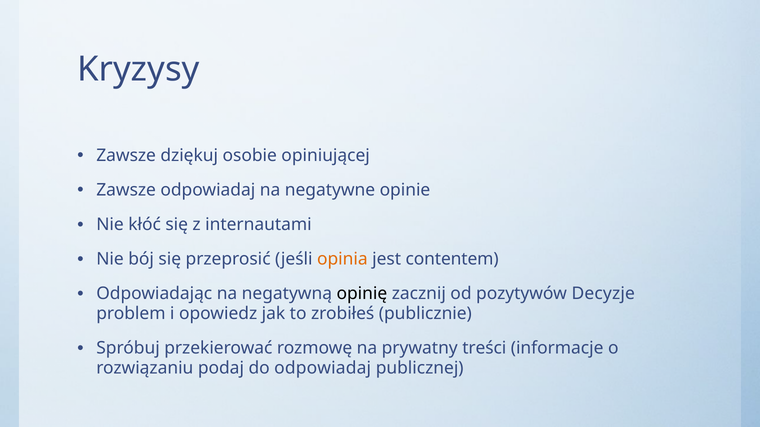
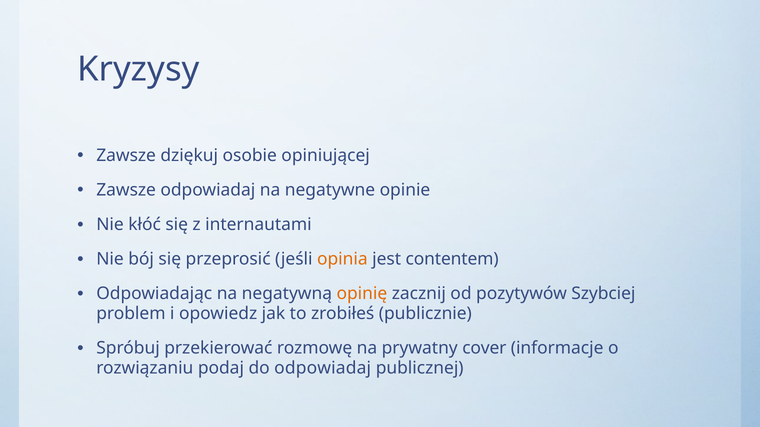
opinię colour: black -> orange (362, 294)
Decyzje: Decyzje -> Szybciej (603, 294)
treści: treści -> cover (484, 349)
